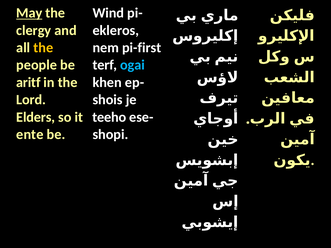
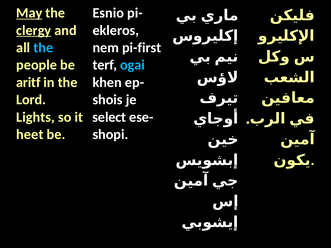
Wind: Wind -> Esnio (108, 13)
clergy underline: none -> present (34, 30)
the colour: yellow -> light blue (43, 48)
Elders: Elders -> Lights (36, 117)
teeho: teeho -> select (109, 117)
ente: ente -> heet (30, 135)
